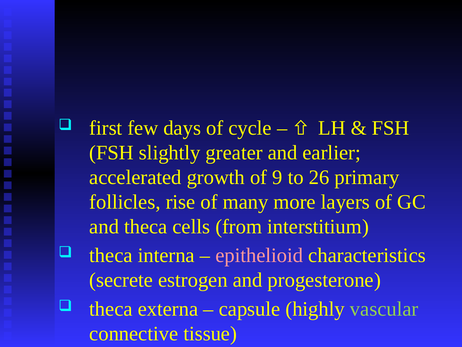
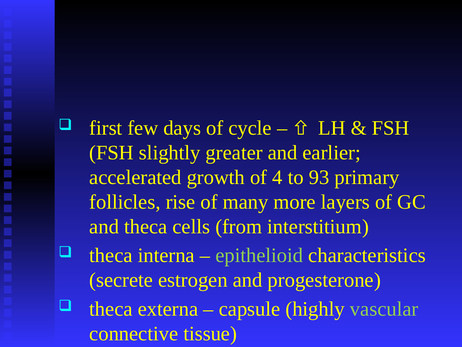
9: 9 -> 4 (277, 177)
26: 26 -> 93 (319, 177)
epithelioid colour: pink -> light green (259, 255)
